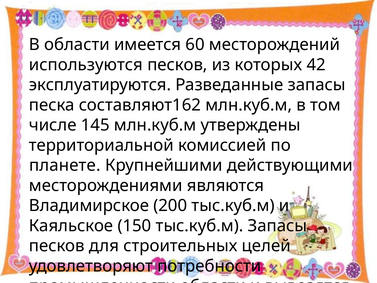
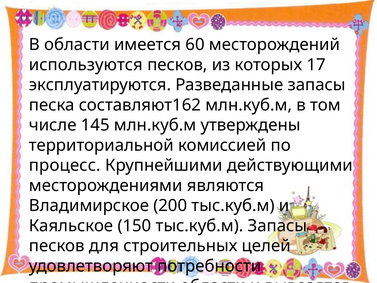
42: 42 -> 17 (316, 65)
планете: планете -> процесс (65, 165)
